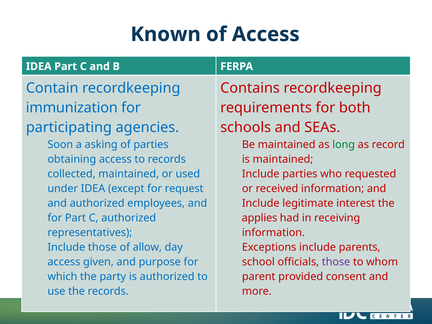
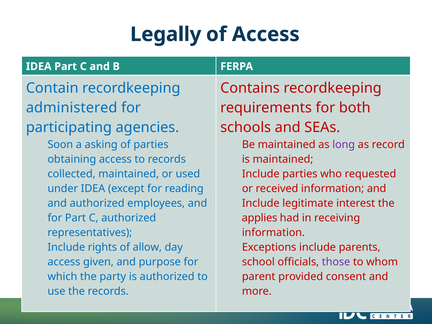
Known: Known -> Legally (166, 34)
immunization: immunization -> administered (72, 108)
long colour: green -> purple (344, 144)
request: request -> reading (184, 189)
Include those: those -> rights (102, 247)
